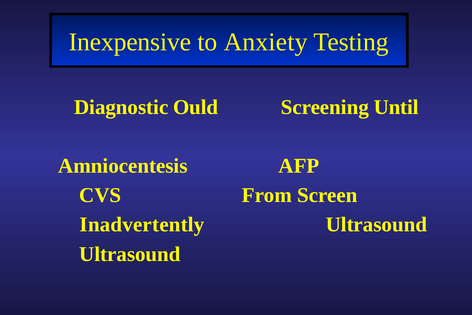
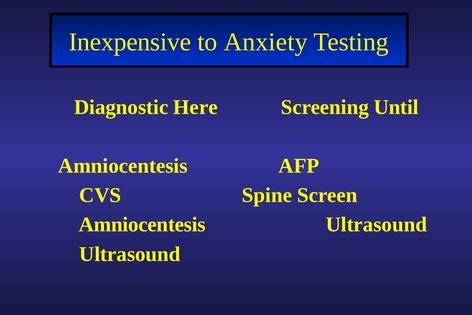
Ould: Ould -> Here (195, 107)
From: From -> Spine (267, 195)
Inadvertently: Inadvertently -> Amniocentesis (142, 224)
